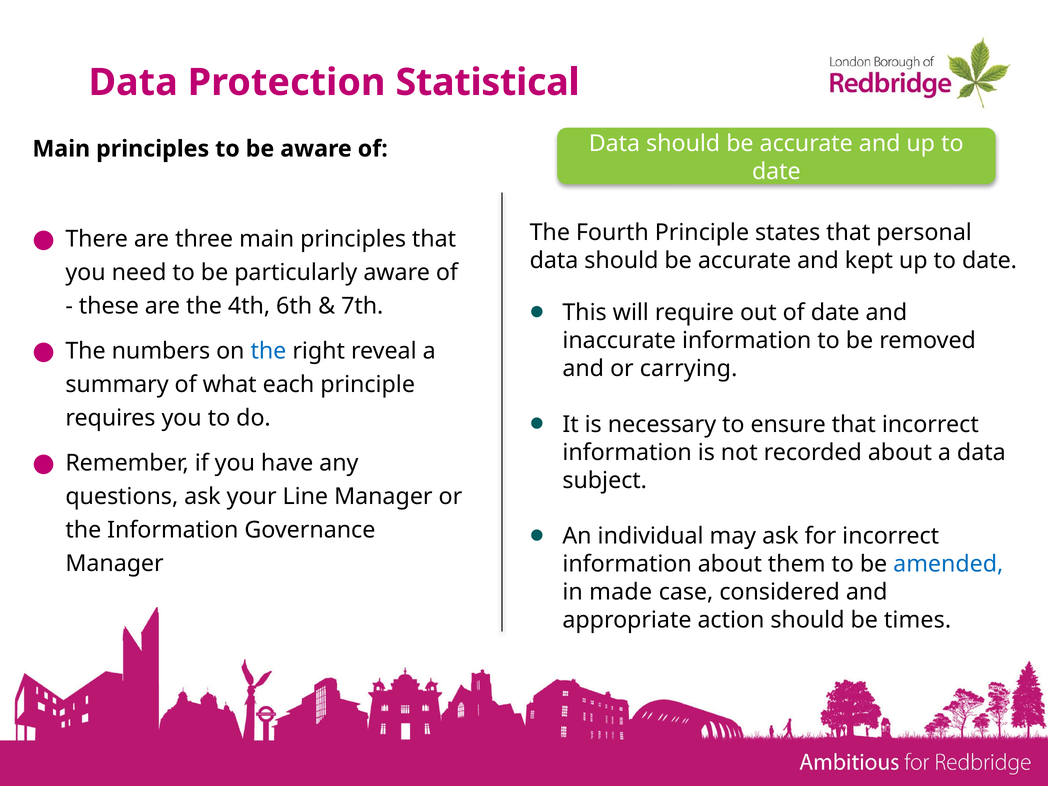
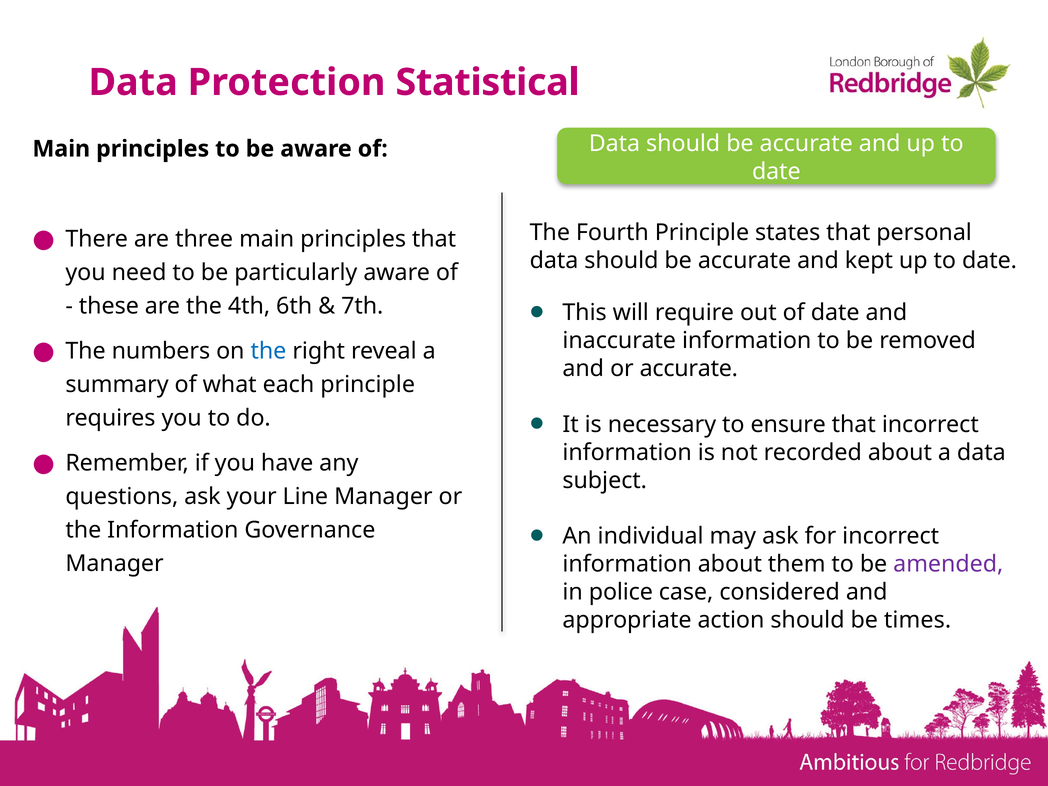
or carrying: carrying -> accurate (689, 369)
amended colour: blue -> purple (948, 564)
made: made -> police (621, 592)
